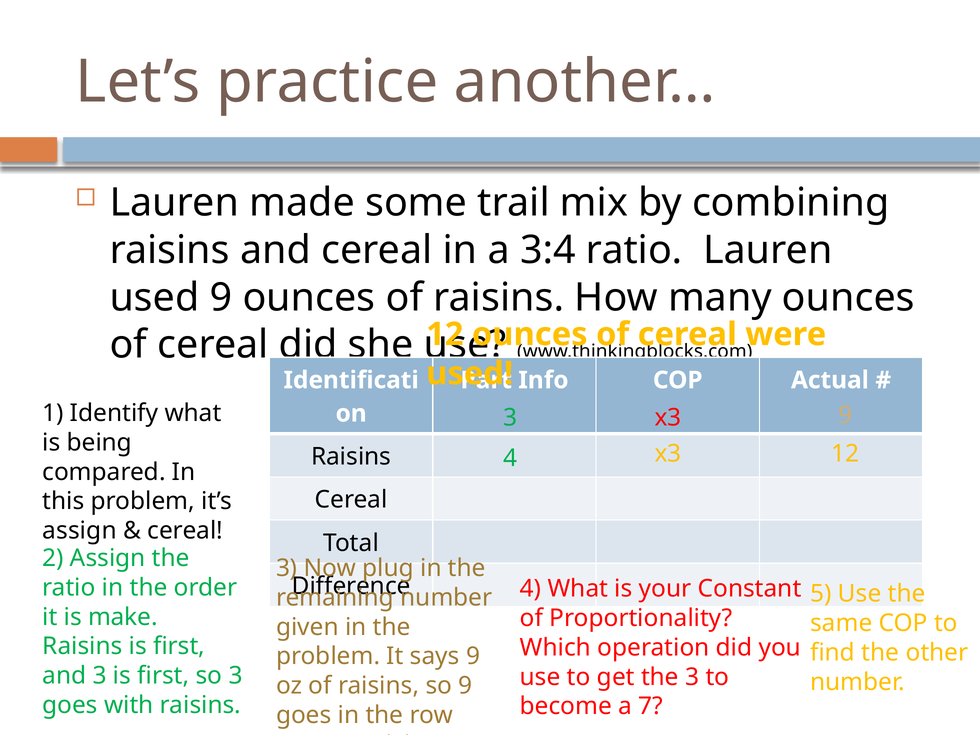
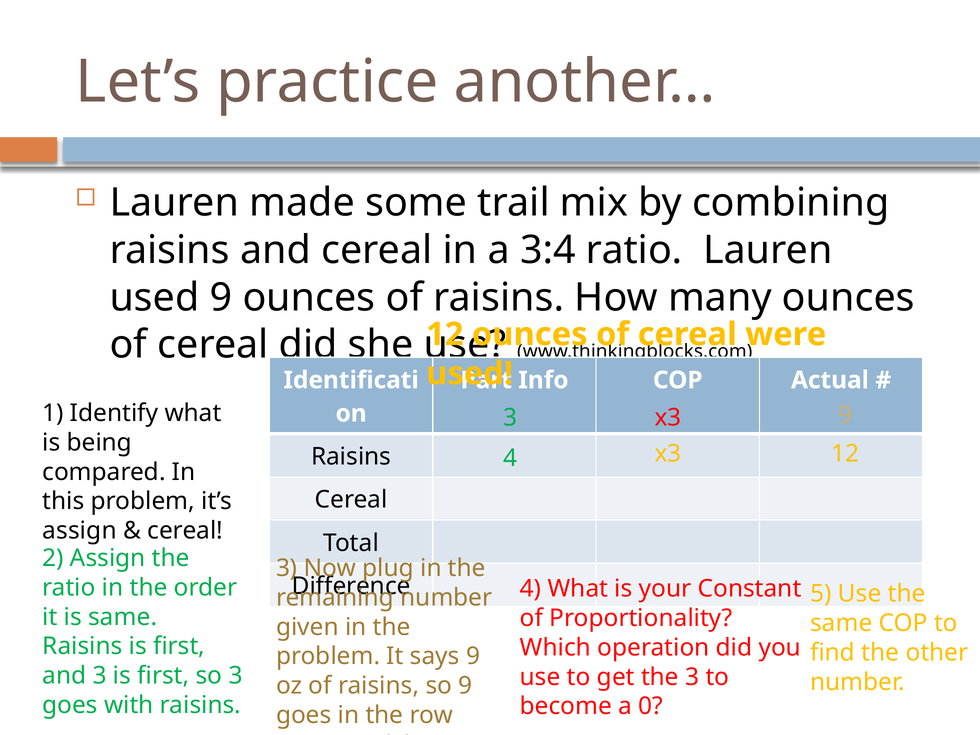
is make: make -> same (123, 617)
7: 7 -> 0 (651, 706)
